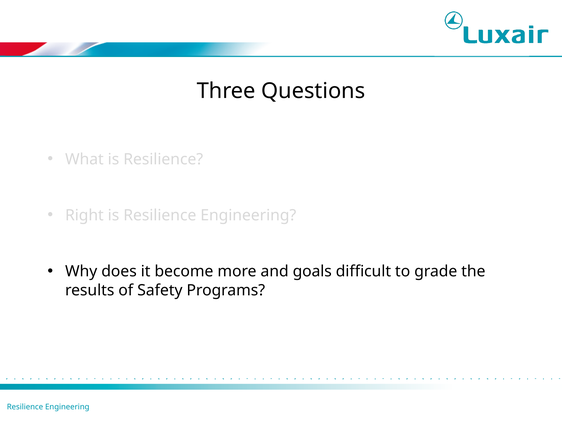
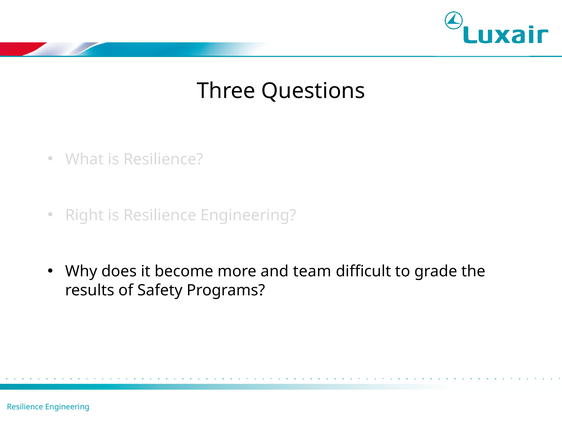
goals: goals -> team (312, 272)
